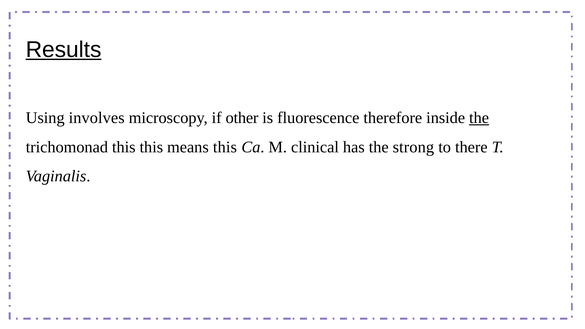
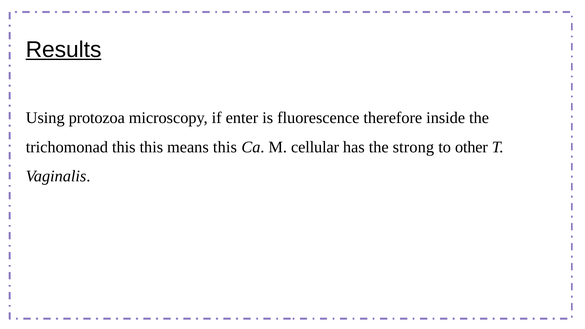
involves: involves -> protozoa (97, 118)
other: other -> enter (242, 118)
the underline: present -> none (479, 118)
clinical: clinical -> cellular (315, 147)
there: there -> other (471, 147)
